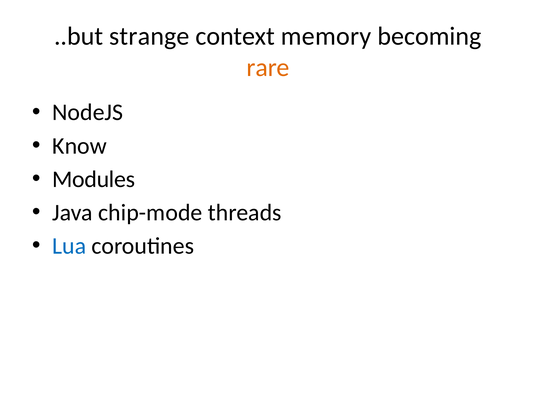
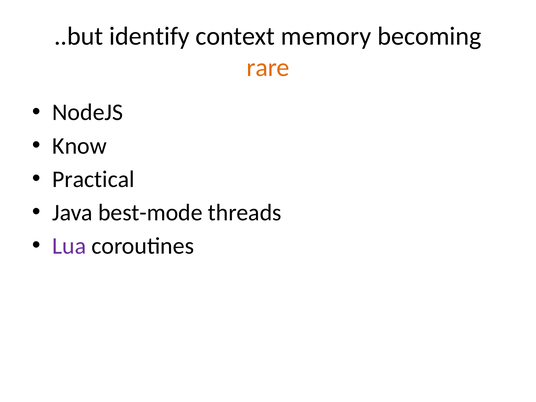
strange: strange -> identify (149, 36)
Modules: Modules -> Practical (93, 179)
chip-mode: chip-mode -> best-mode (150, 213)
Lua colour: blue -> purple (69, 246)
